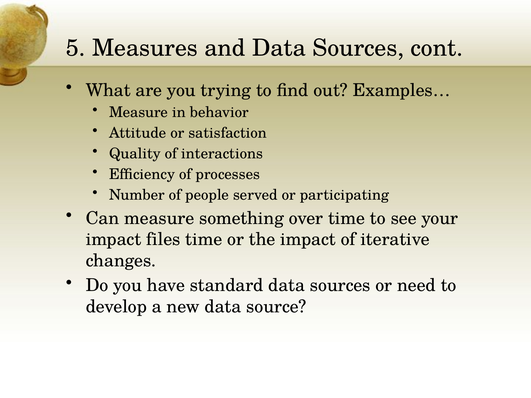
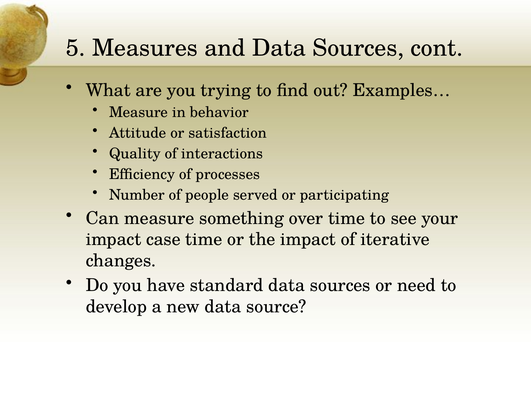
files: files -> case (163, 240)
